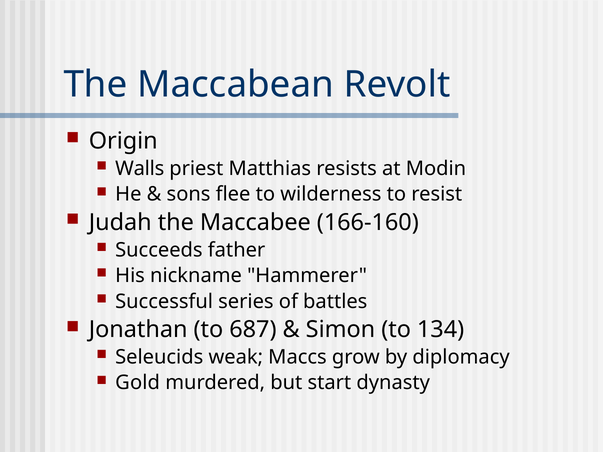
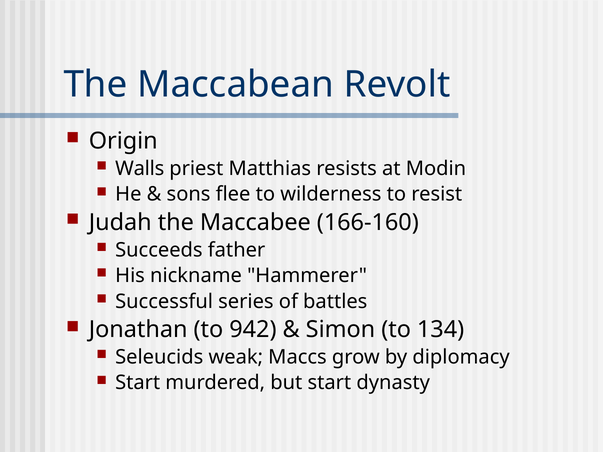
687: 687 -> 942 (253, 330)
Gold: Gold -> Start (138, 383)
